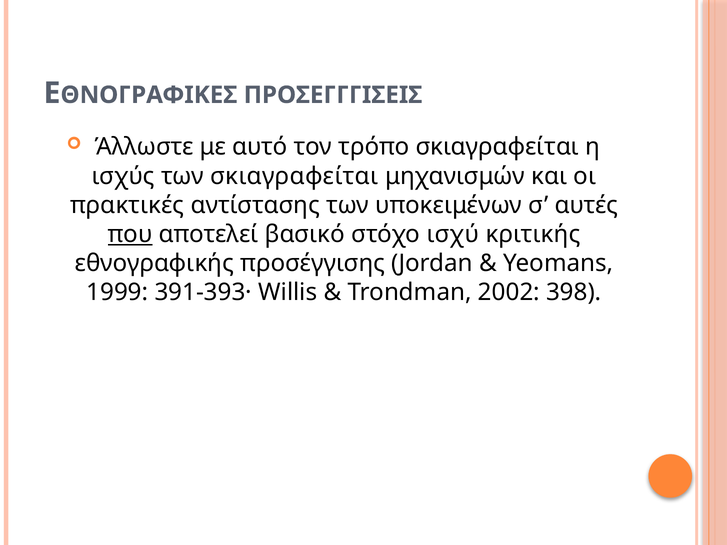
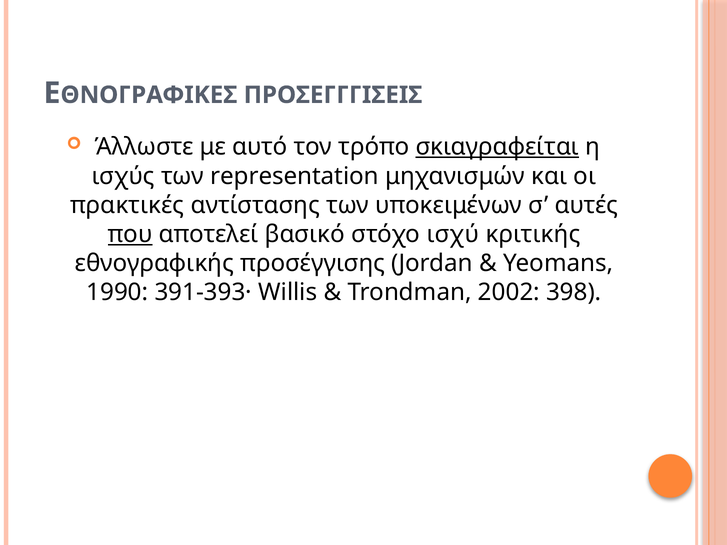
σκιαγραφείται underline: none -> present (497, 147)
των σκιαγραφείται: σκιαγραφείται -> representation (294, 176)
1999: 1999 -> 1990 (117, 292)
